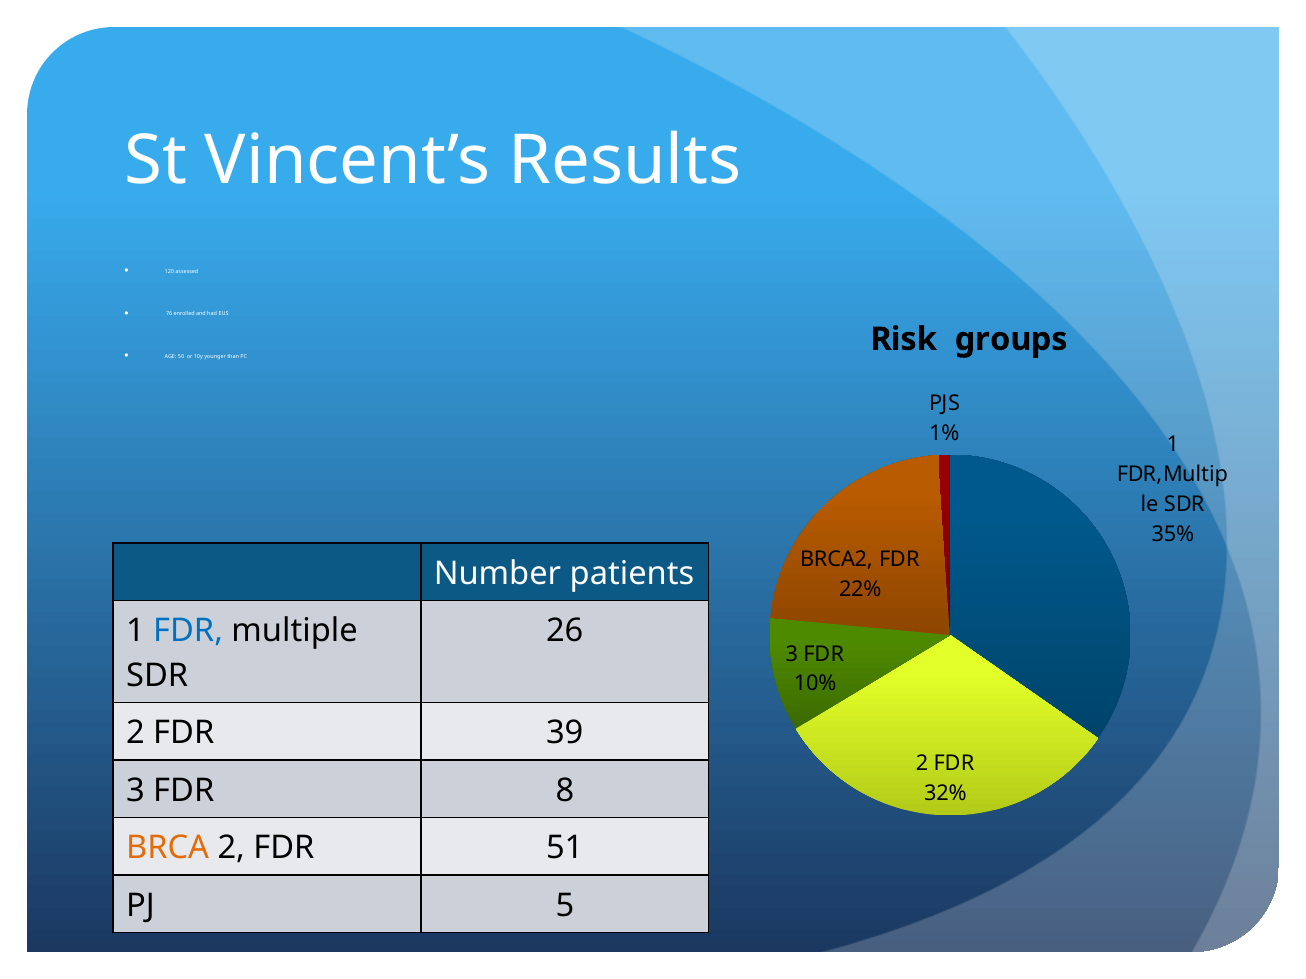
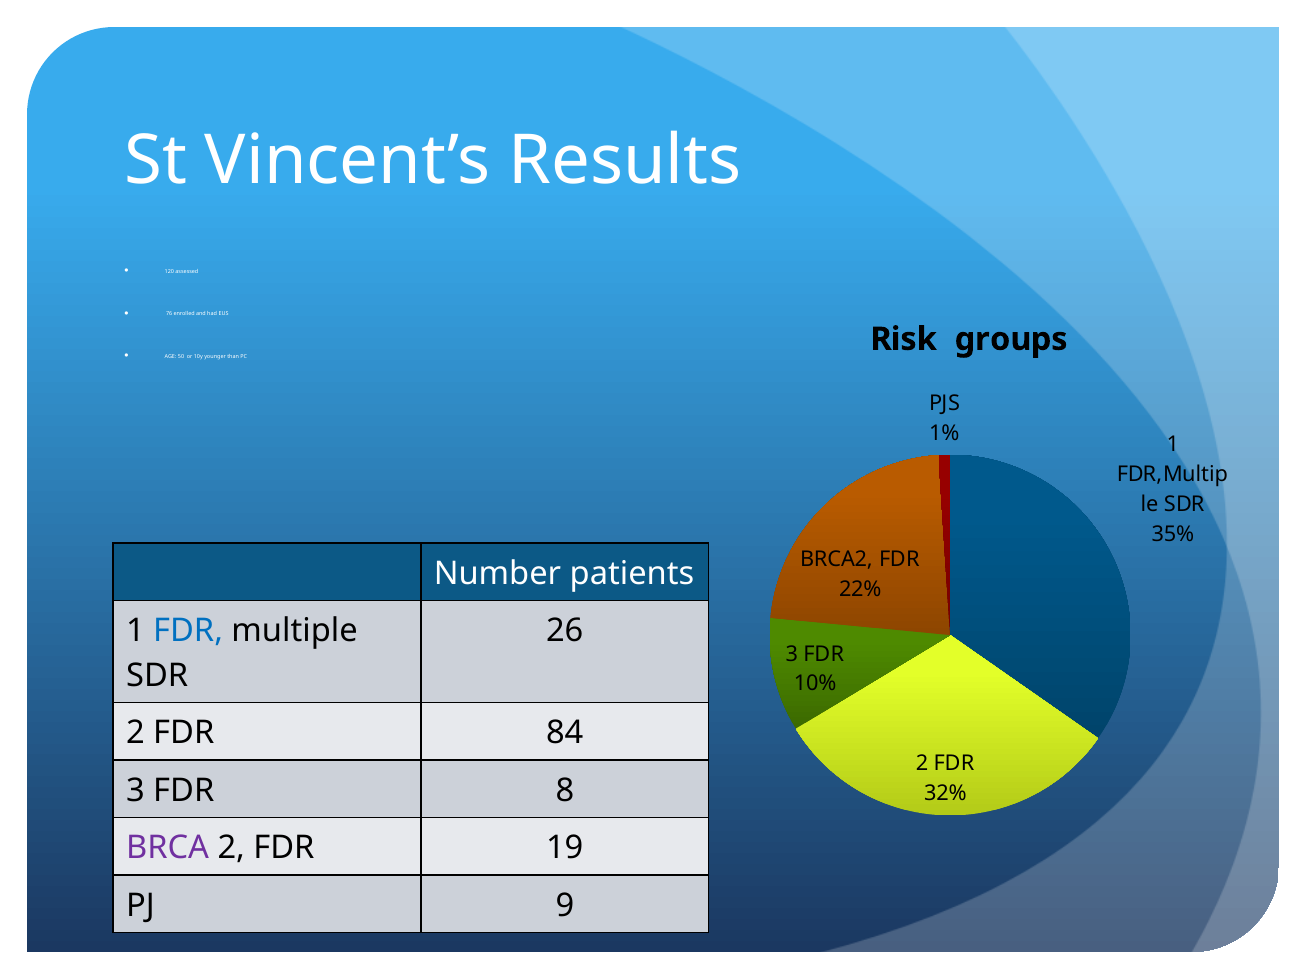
39: 39 -> 84 (565, 733)
BRCA colour: orange -> purple (168, 848)
51: 51 -> 19 (565, 848)
5: 5 -> 9 (565, 906)
